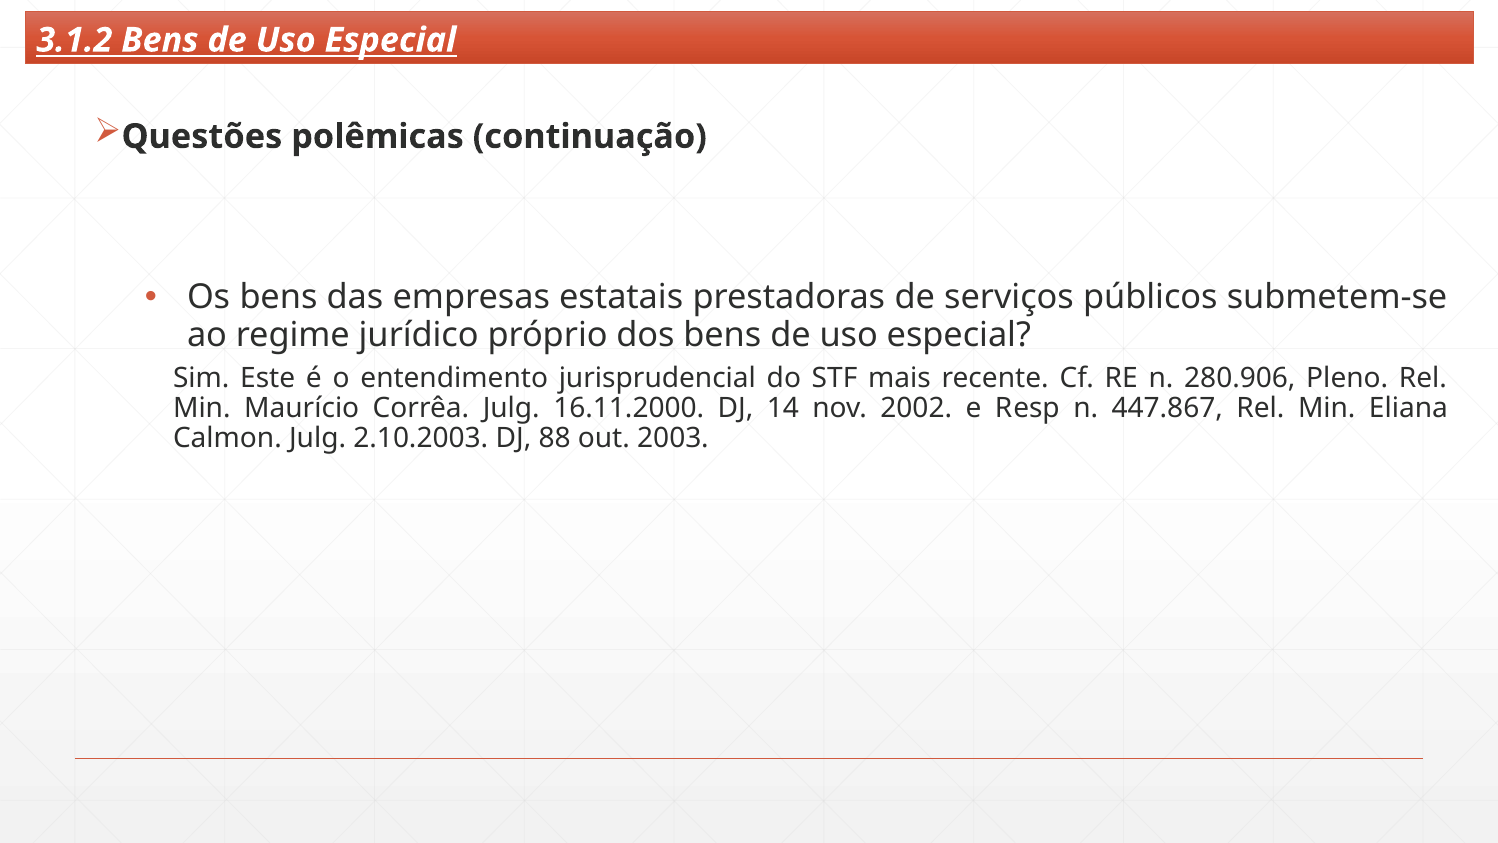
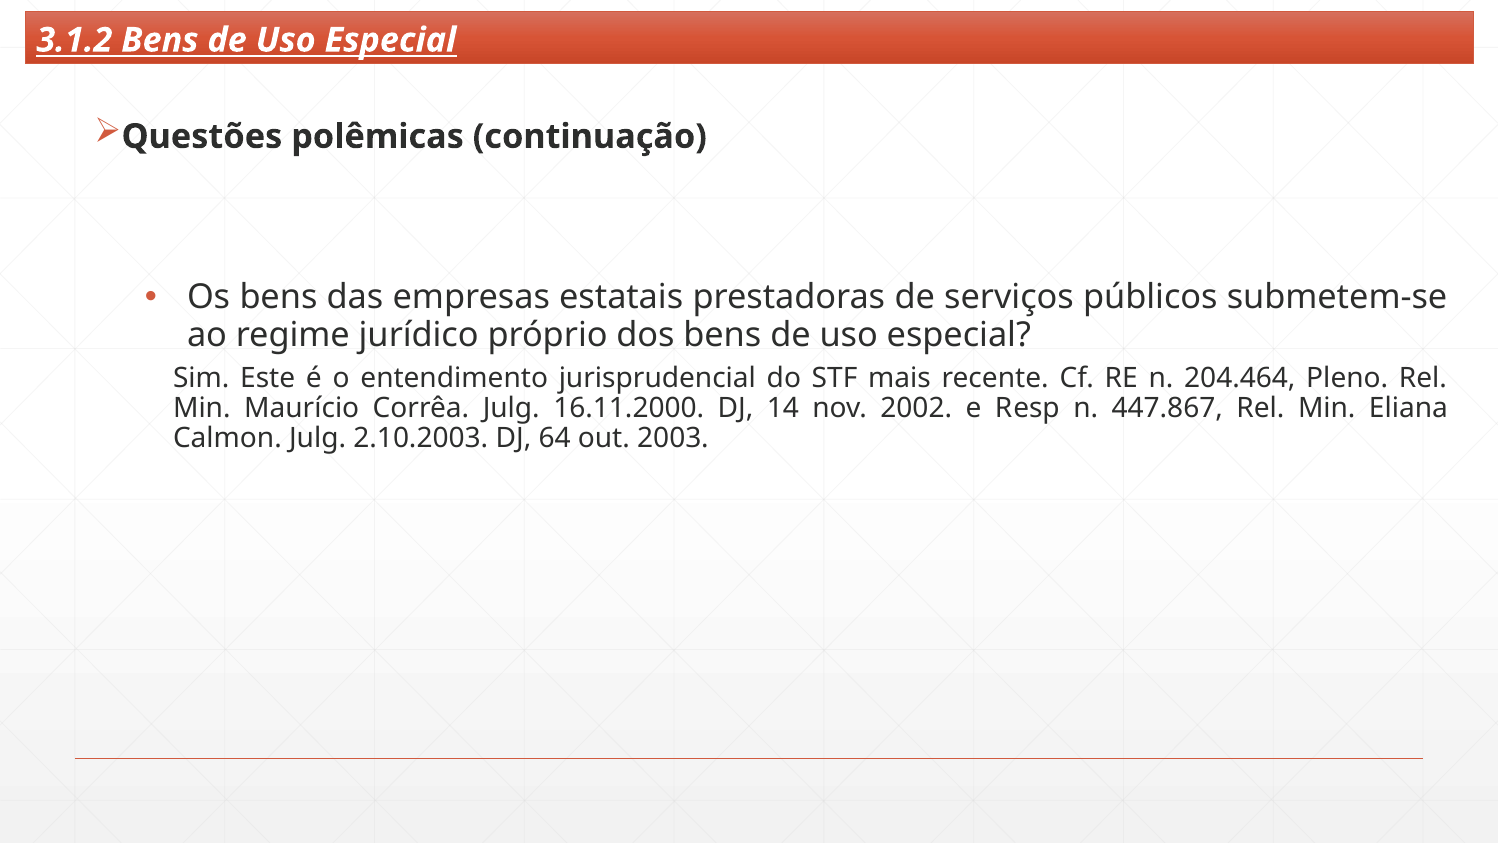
280.906: 280.906 -> 204.464 (1240, 378)
88: 88 -> 64 (555, 438)
